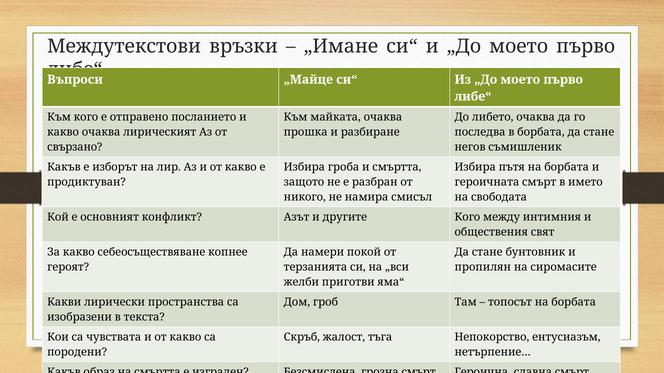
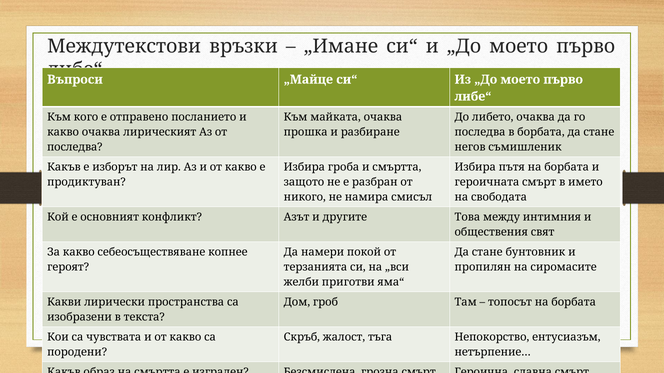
свързано: свързано -> последва (75, 148)
другите Кого: Кого -> Това (467, 218)
